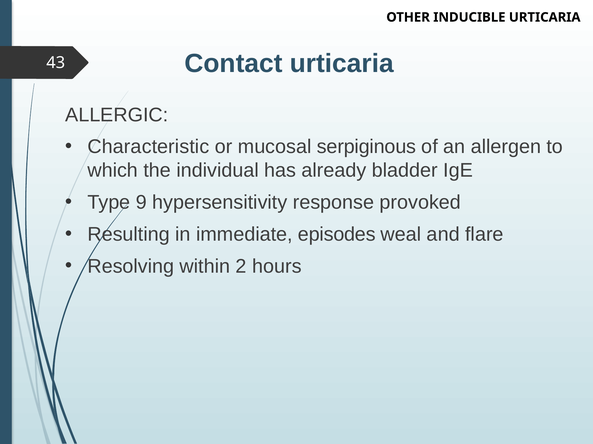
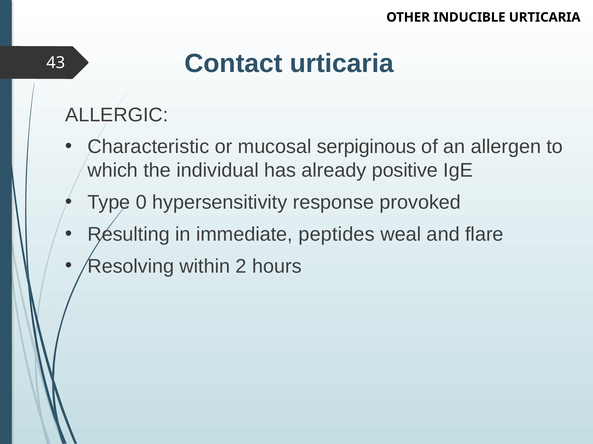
bladder: bladder -> positive (405, 171)
9: 9 -> 0 (141, 203)
episodes: episodes -> peptides (337, 235)
